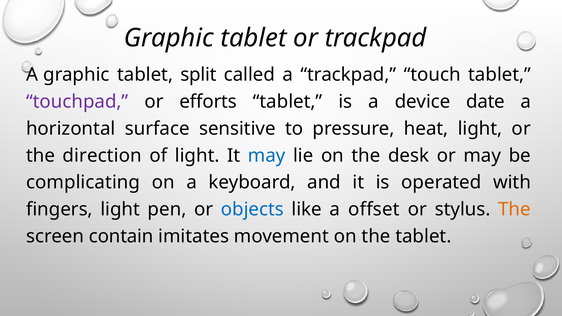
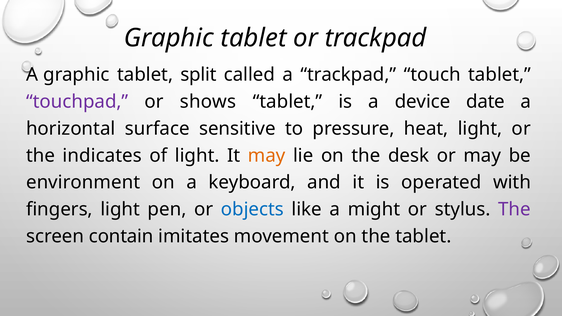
efforts: efforts -> shows (208, 102)
direction: direction -> indicates (102, 156)
may colour: blue -> orange (267, 156)
complicating: complicating -> environment (83, 183)
offset: offset -> might (374, 210)
The colour: orange -> purple (514, 210)
